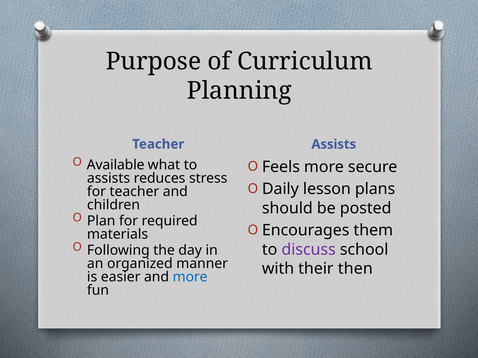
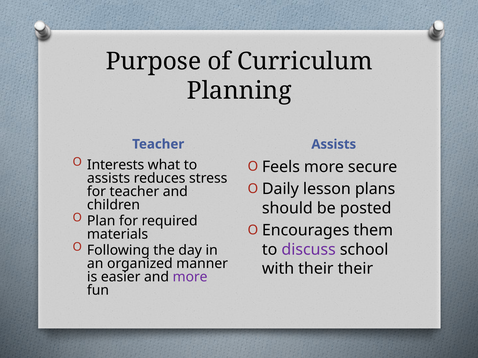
Available: Available -> Interests (116, 165)
their then: then -> their (355, 269)
more colour: blue -> purple (190, 277)
